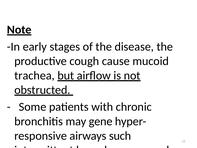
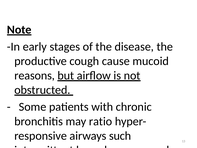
trachea: trachea -> reasons (35, 75)
gene: gene -> ratio (101, 121)
